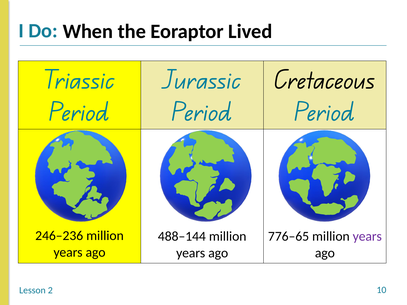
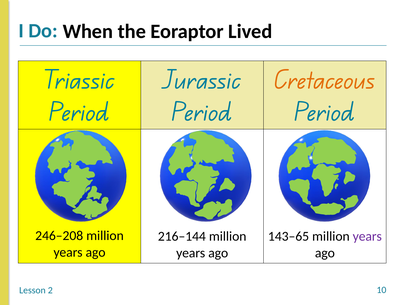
Cretaceous colour: black -> orange (325, 80)
246–236: 246–236 -> 246–208 (59, 236)
488–144: 488–144 -> 216–144 (182, 237)
776–65: 776–65 -> 143–65 (289, 237)
